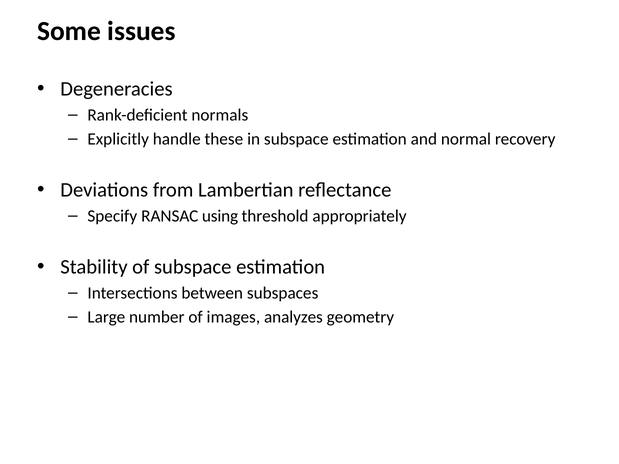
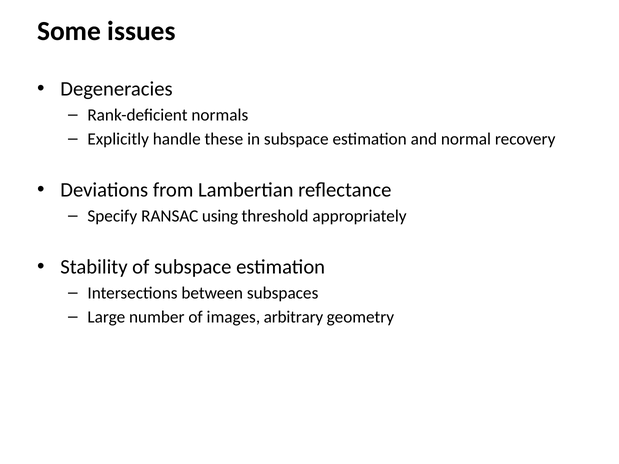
analyzes: analyzes -> arbitrary (293, 317)
